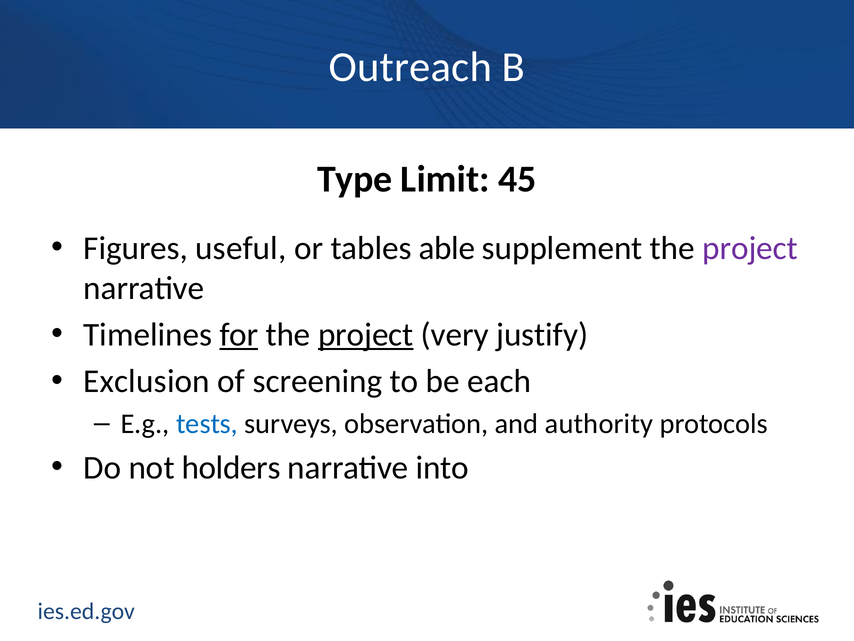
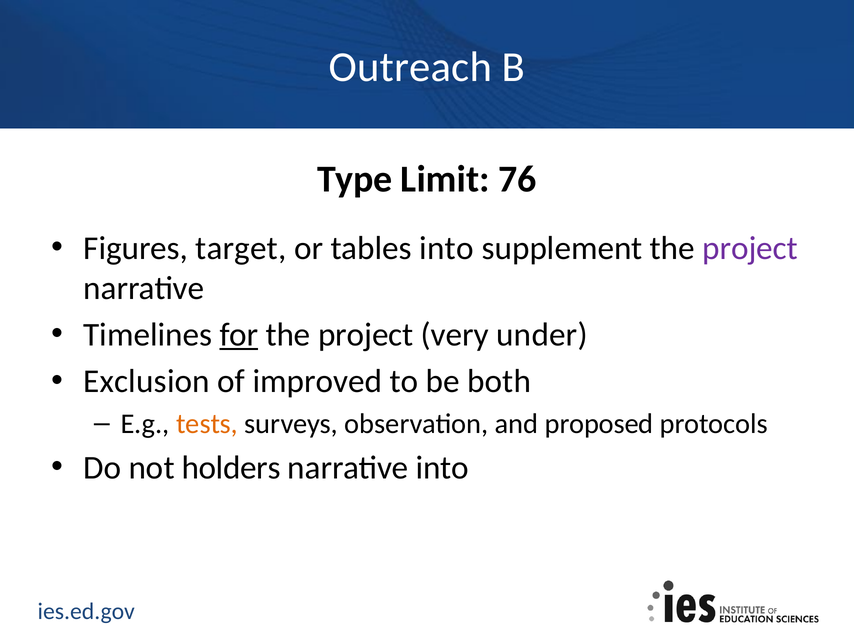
45: 45 -> 76 (517, 179)
useful: useful -> target (241, 248)
tables able: able -> into (447, 248)
project underline: present -> none (366, 335)
justify: justify -> under (542, 335)
screening: screening -> improved (318, 381)
each: each -> both (499, 381)
tests colour: blue -> orange (207, 423)
authority: authority -> proposed (599, 423)
